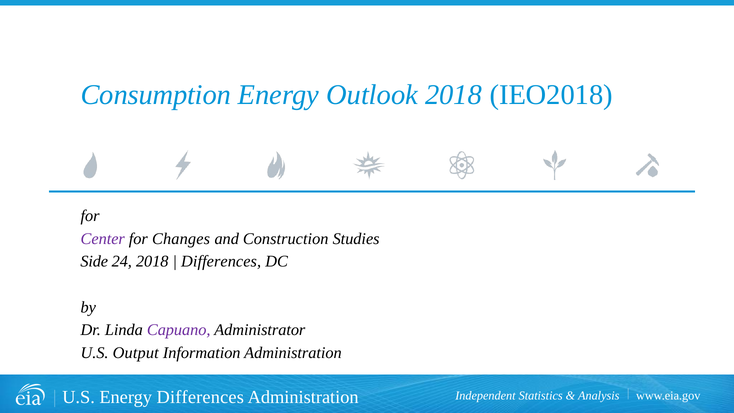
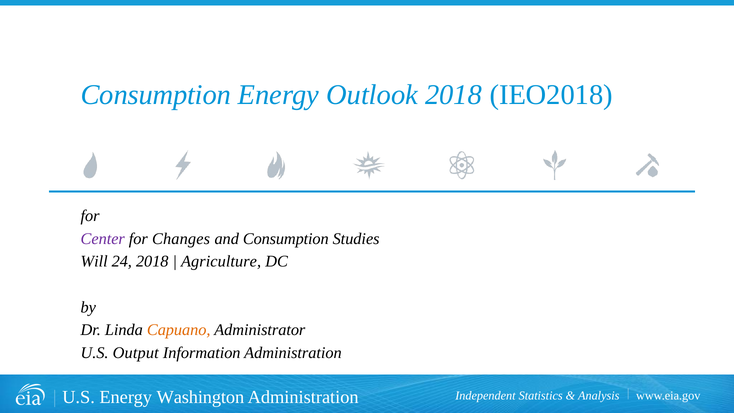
and Construction: Construction -> Consumption (286, 239)
Side: Side -> Will (94, 261)
Differences: Differences -> Agriculture (221, 261)
Capuano colour: purple -> orange (179, 330)
Energy Differences: Differences -> Washington (200, 397)
